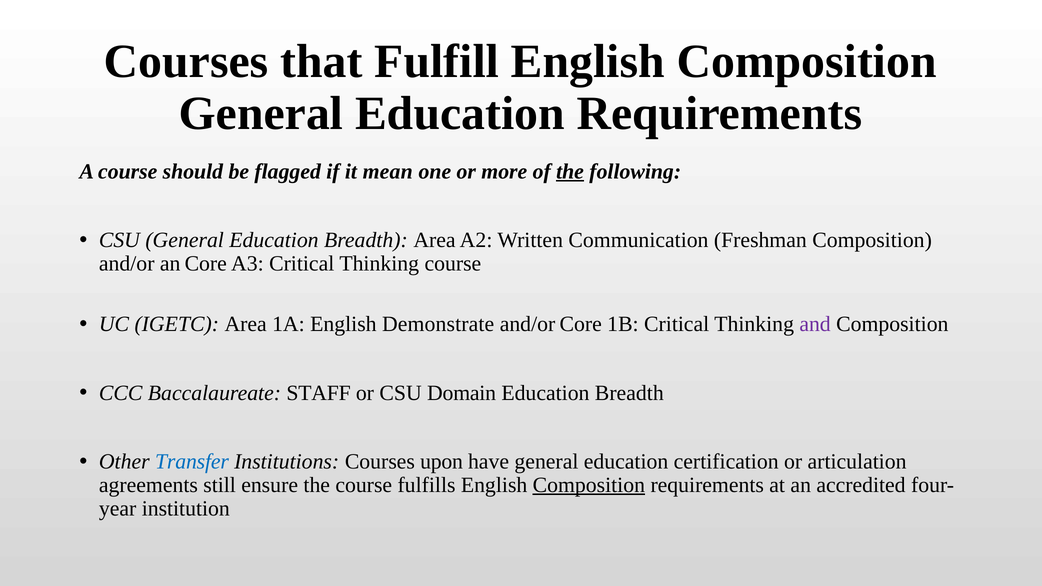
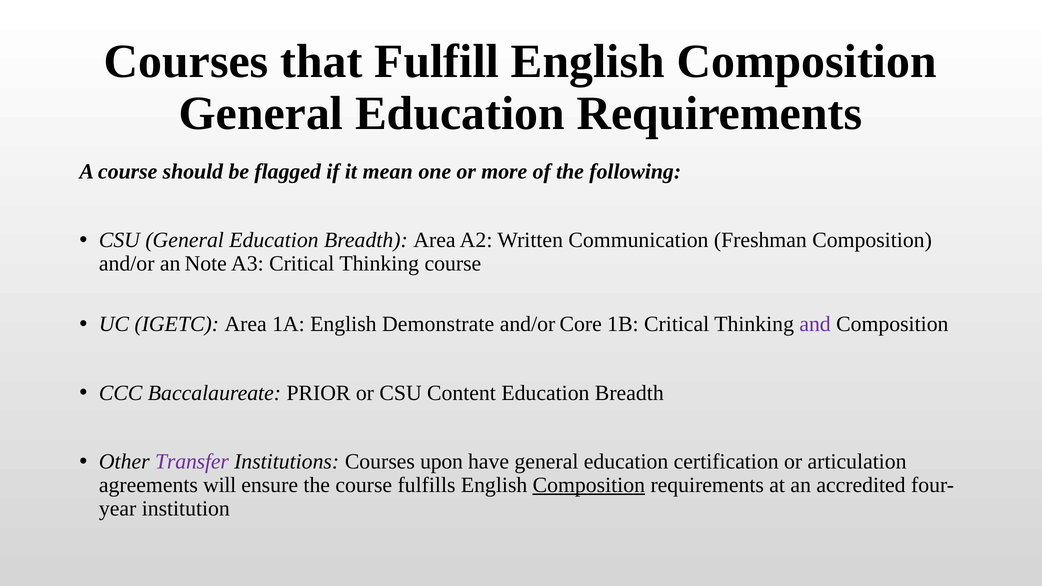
the underline: present -> none (570, 172)
an Core: Core -> Note (206, 264)
STAFF: STAFF -> PRIOR (319, 393)
Domain: Domain -> Content (461, 393)
Transfer colour: blue -> purple (192, 462)
still: still -> will (220, 485)
